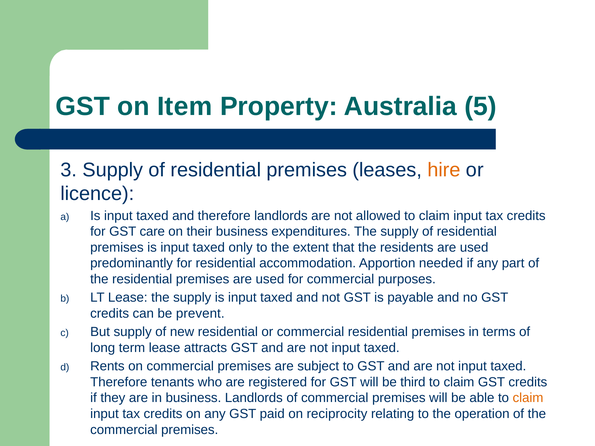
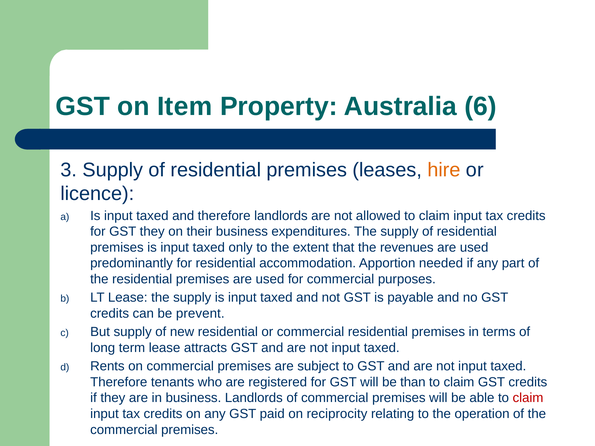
5: 5 -> 6 (481, 107)
GST care: care -> they (152, 232)
residents: residents -> revenues (407, 248)
third: third -> than (413, 382)
claim colour: orange -> red (528, 398)
